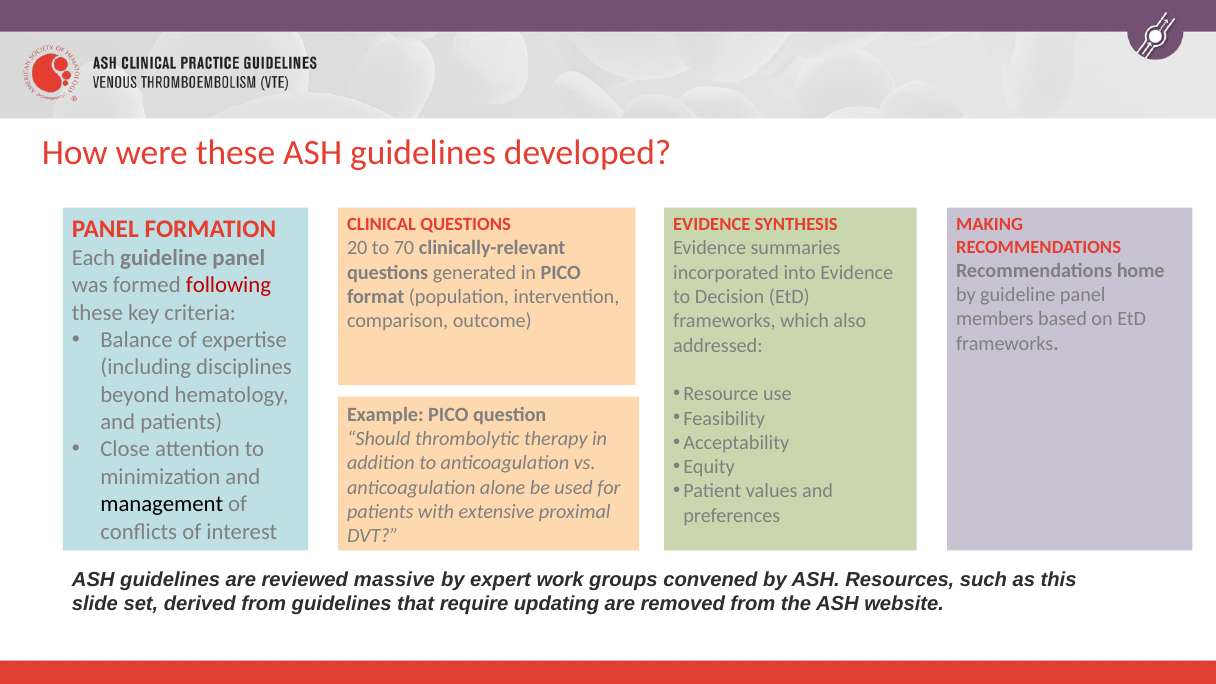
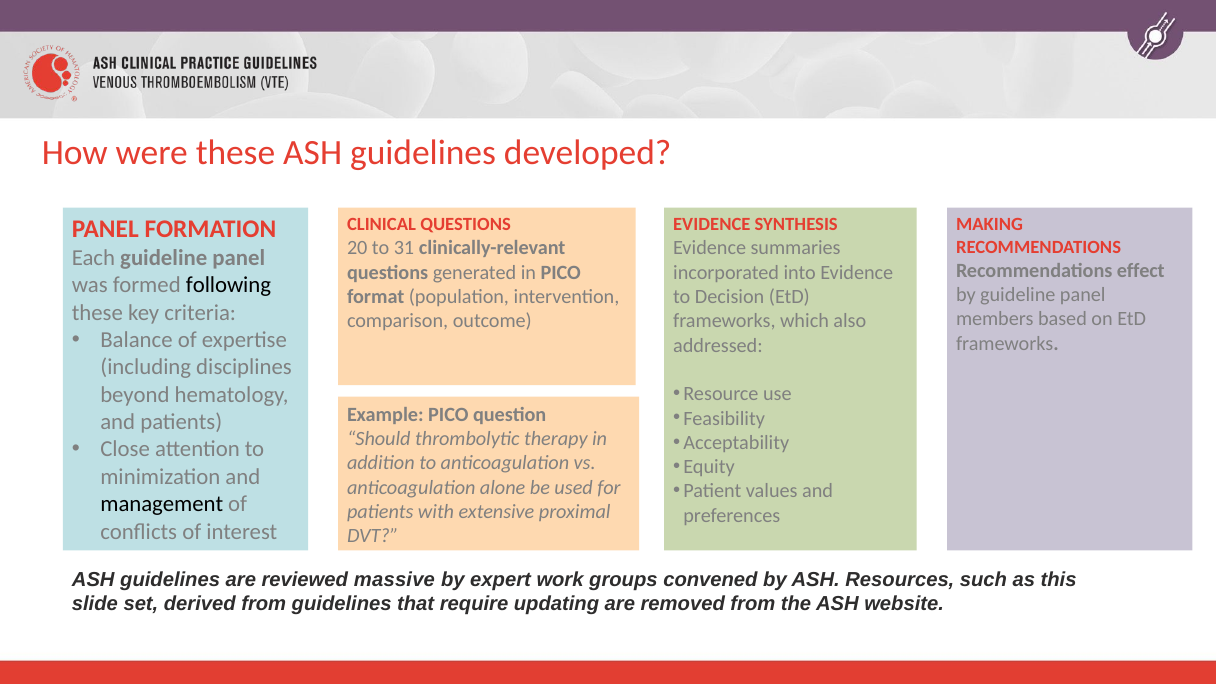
70: 70 -> 31 (404, 248)
home: home -> effect (1141, 271)
following colour: red -> black (228, 285)
